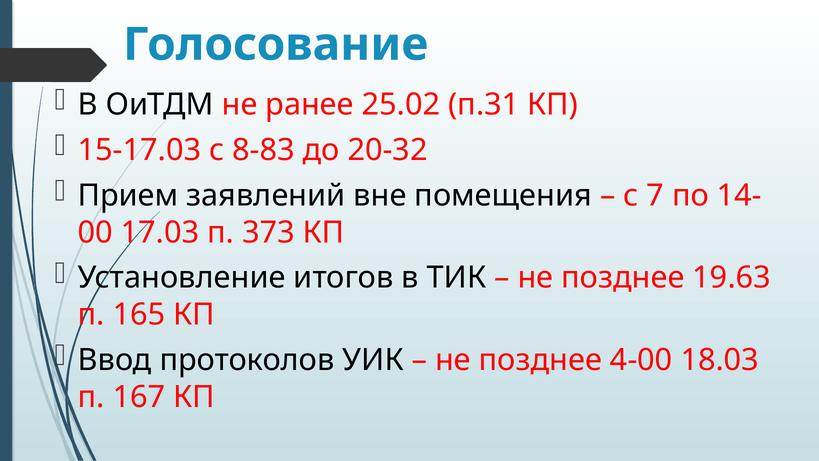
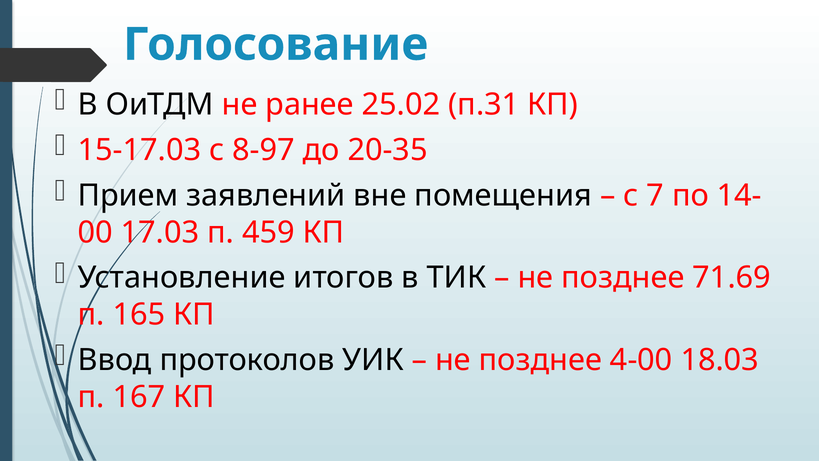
8-83: 8-83 -> 8-97 (263, 150)
20-32: 20-32 -> 20-35 (388, 150)
373: 373 -> 459 (268, 232)
19.63: 19.63 -> 71.69 (732, 278)
